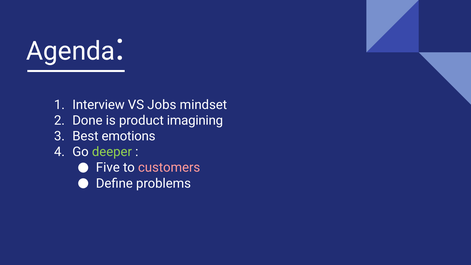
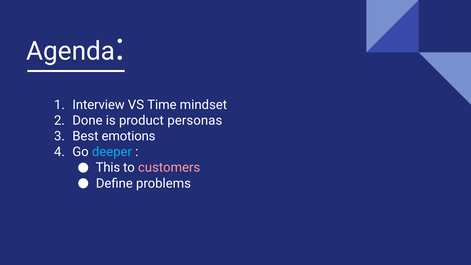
Jobs: Jobs -> Time (162, 105)
imagining: imagining -> personas (195, 120)
deeper colour: light green -> light blue (112, 152)
Five: Five -> This (108, 168)
